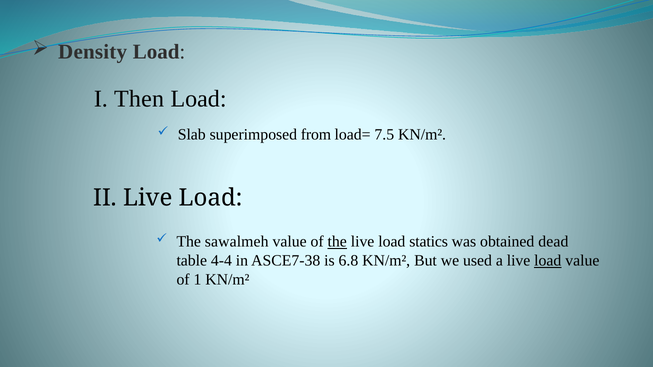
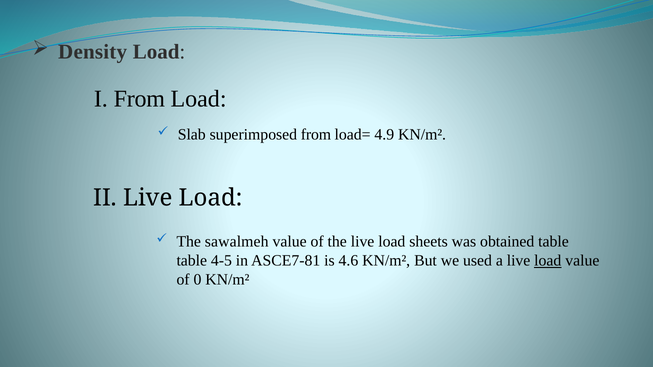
I Then: Then -> From (139, 99)
7.5: 7.5 -> 4.9 (384, 135)
the underline: present -> none (337, 242)
statics: statics -> sheets (429, 242)
obtained dead: dead -> table (553, 242)
4-4: 4-4 -> 4-5 (221, 261)
ASCE7-38: ASCE7-38 -> ASCE7-81 (286, 261)
6.8: 6.8 -> 4.6 (348, 261)
1: 1 -> 0 (197, 280)
